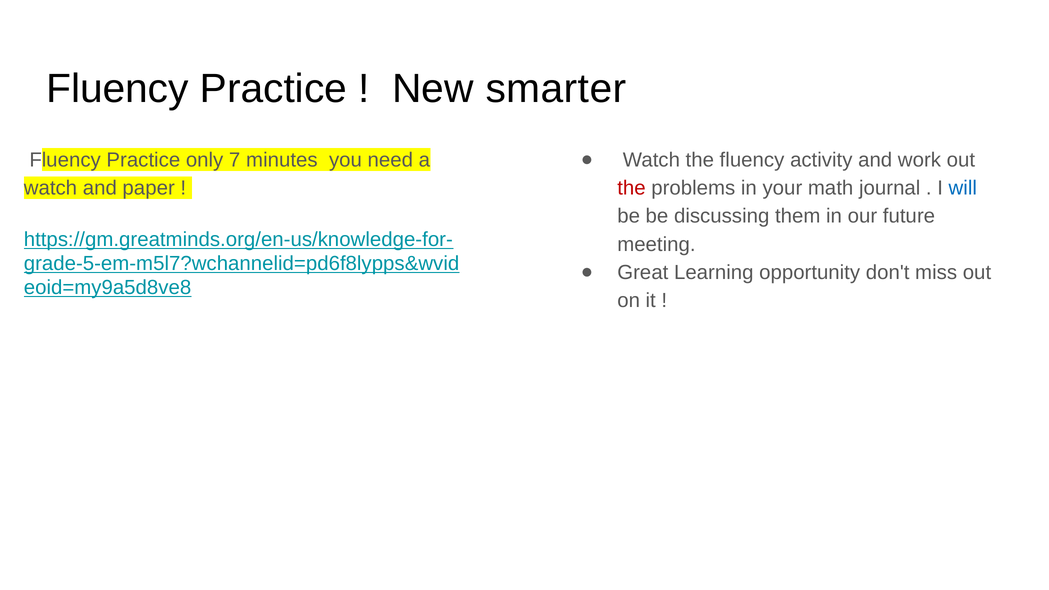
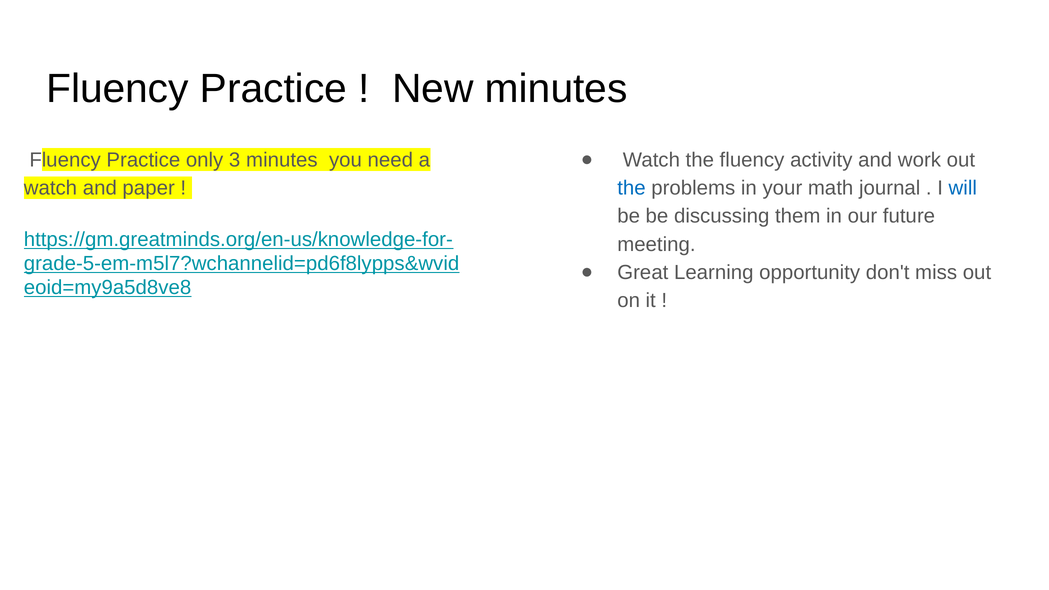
New smarter: smarter -> minutes (556, 89)
7: 7 -> 3 (235, 160)
the colour: red -> blue (631, 188)
